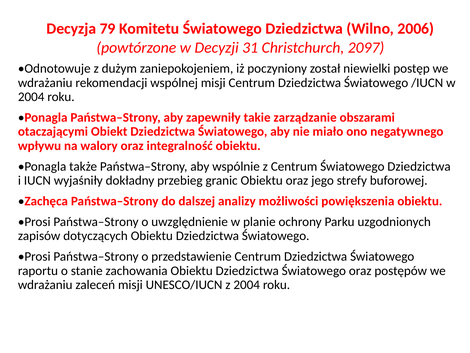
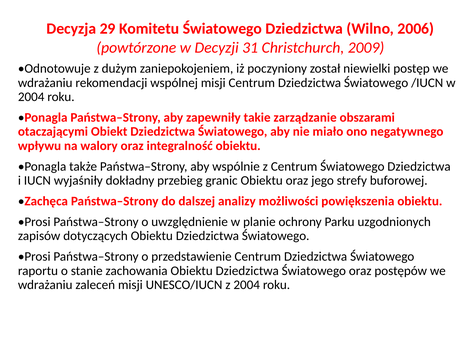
79: 79 -> 29 (108, 29)
2097: 2097 -> 2009 (366, 48)
